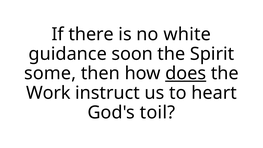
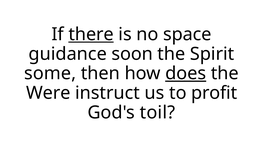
there underline: none -> present (91, 34)
white: white -> space (187, 34)
Work: Work -> Were (48, 93)
heart: heart -> profit (214, 93)
